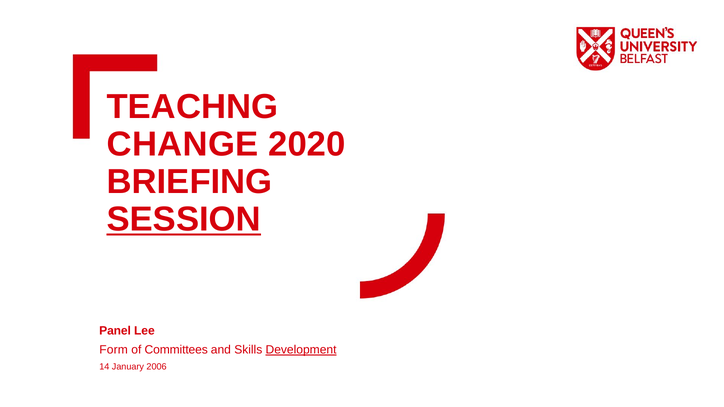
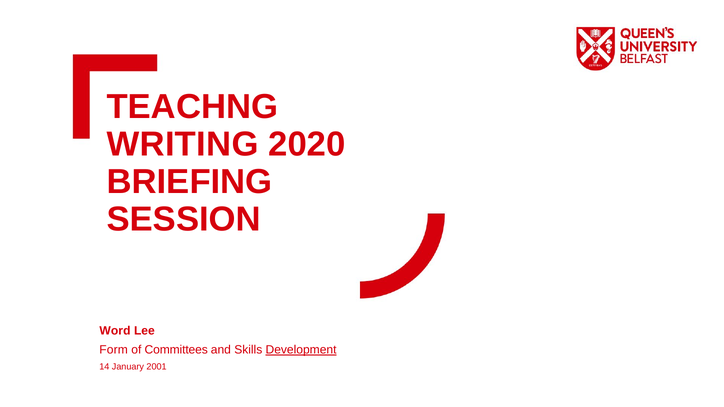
CHANGE: CHANGE -> WRITING (183, 145)
SESSION underline: present -> none (184, 220)
Panel: Panel -> Word (115, 331)
2006: 2006 -> 2001 (157, 367)
